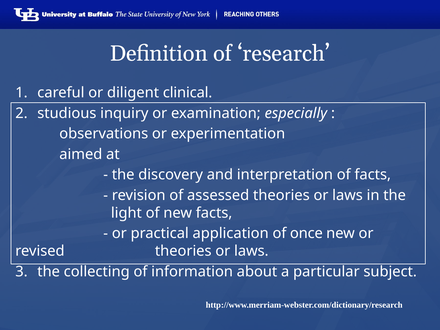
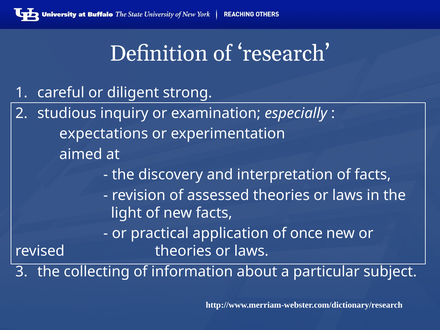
clinical: clinical -> strong (187, 93)
observations: observations -> expectations (104, 134)
